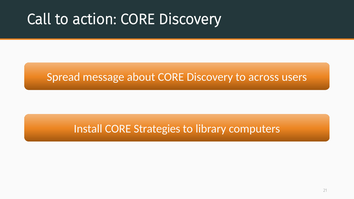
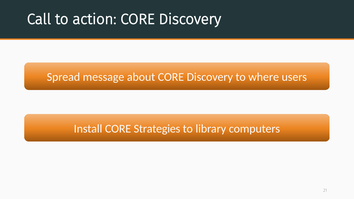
across: across -> where (264, 77)
